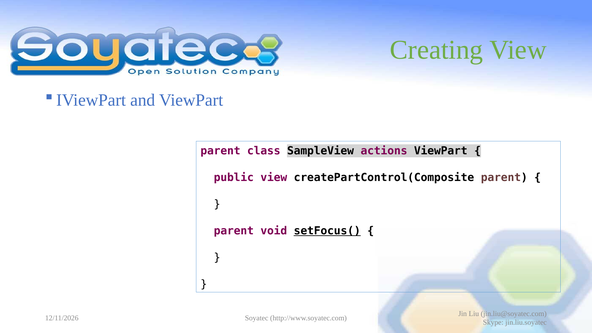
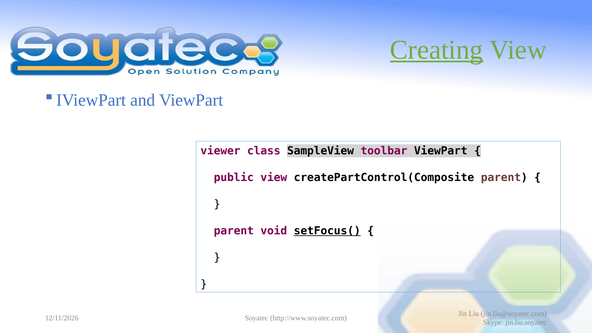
Creating underline: none -> present (437, 50)
parent: parent -> viewer (220, 151)
actions: actions -> toolbar (384, 151)
